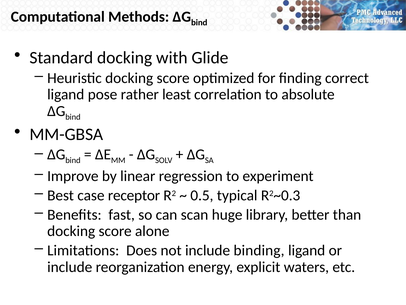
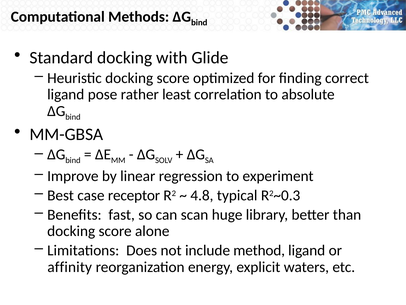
0.5: 0.5 -> 4.8 (202, 195)
binding: binding -> method (259, 250)
include: include -> affinity (70, 267)
